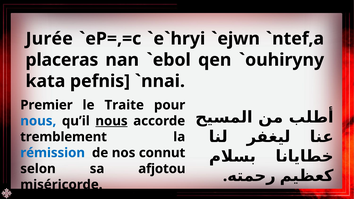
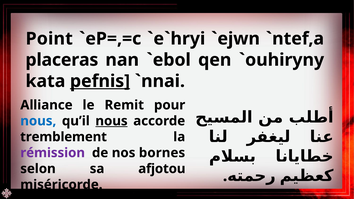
Jurée: Jurée -> Point (49, 39)
pefnis underline: none -> present (100, 81)
Premier: Premier -> Alliance (46, 105)
Traite: Traite -> Remit (124, 105)
rémission colour: blue -> purple (53, 153)
connut: connut -> bornes (162, 153)
